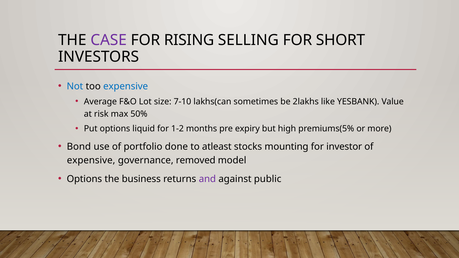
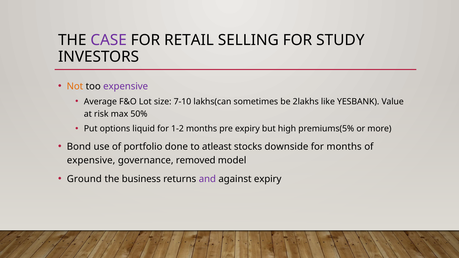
RISING: RISING -> RETAIL (189, 40)
SHORT: SHORT -> STUDY (340, 40)
Not colour: blue -> orange (75, 86)
expensive colour: blue -> purple (126, 86)
mounting: mounting -> downside (286, 147)
for investor: investor -> months (344, 147)
Options: Options -> Ground (84, 179)
against public: public -> expiry (268, 179)
